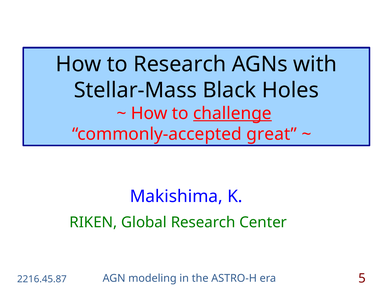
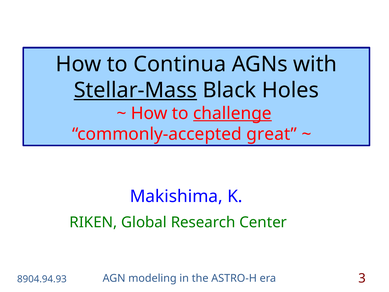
to Research: Research -> Continua (180, 64)
Stellar-Mass underline: none -> present (135, 90)
5: 5 -> 3 (362, 278)
2216.45.87: 2216.45.87 -> 8904.94.93 (42, 279)
